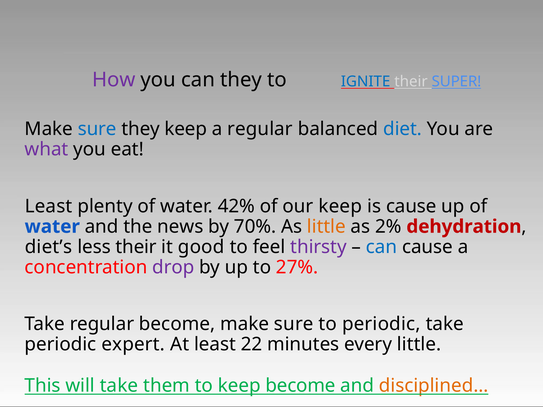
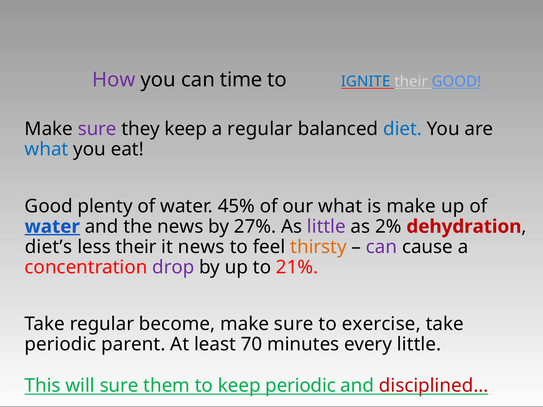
can they: they -> time (241, 80)
their SUPER: SUPER -> GOOD (456, 81)
sure colour: blue -> purple (97, 129)
what colour: purple -> blue (47, 150)
Least: Least -> Good (49, 206)
42%: 42% -> 45% (236, 206)
our keep: keep -> what (340, 206)
is cause: cause -> make (411, 206)
water underline: none -> present (52, 227)
70%: 70% -> 27% (255, 227)
little colour: orange -> purple (326, 227)
it good: good -> news (201, 247)
thirsty colour: purple -> orange (318, 247)
can colour: blue -> purple (382, 247)
27%: 27% -> 21% (297, 267)
to periodic: periodic -> exercise (381, 324)
expert: expert -> parent (133, 345)
22: 22 -> 70 (251, 345)
will take: take -> sure (119, 386)
keep become: become -> periodic (301, 386)
disciplined… colour: orange -> red (434, 386)
